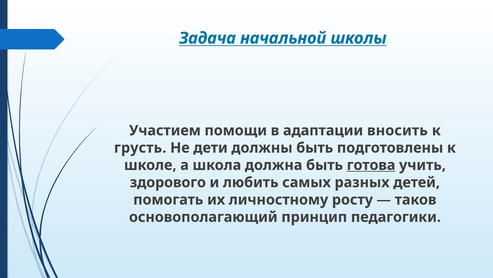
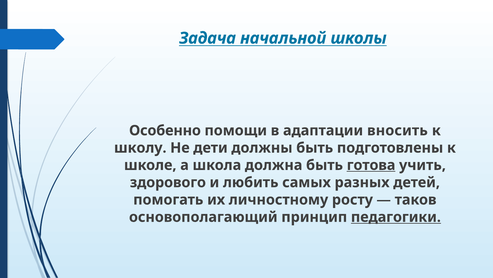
Участием: Участием -> Особенно (165, 130)
грусть: грусть -> школу (140, 147)
педагогики underline: none -> present (396, 217)
